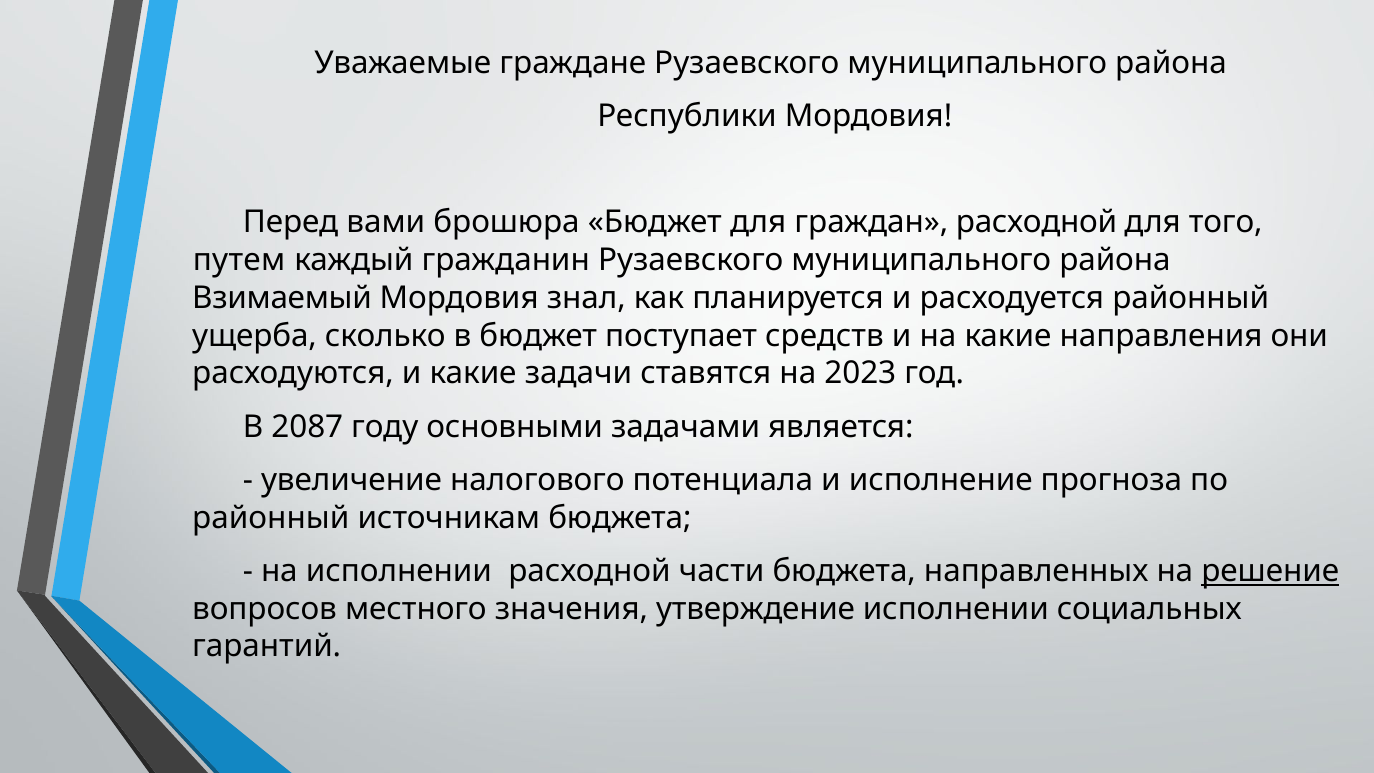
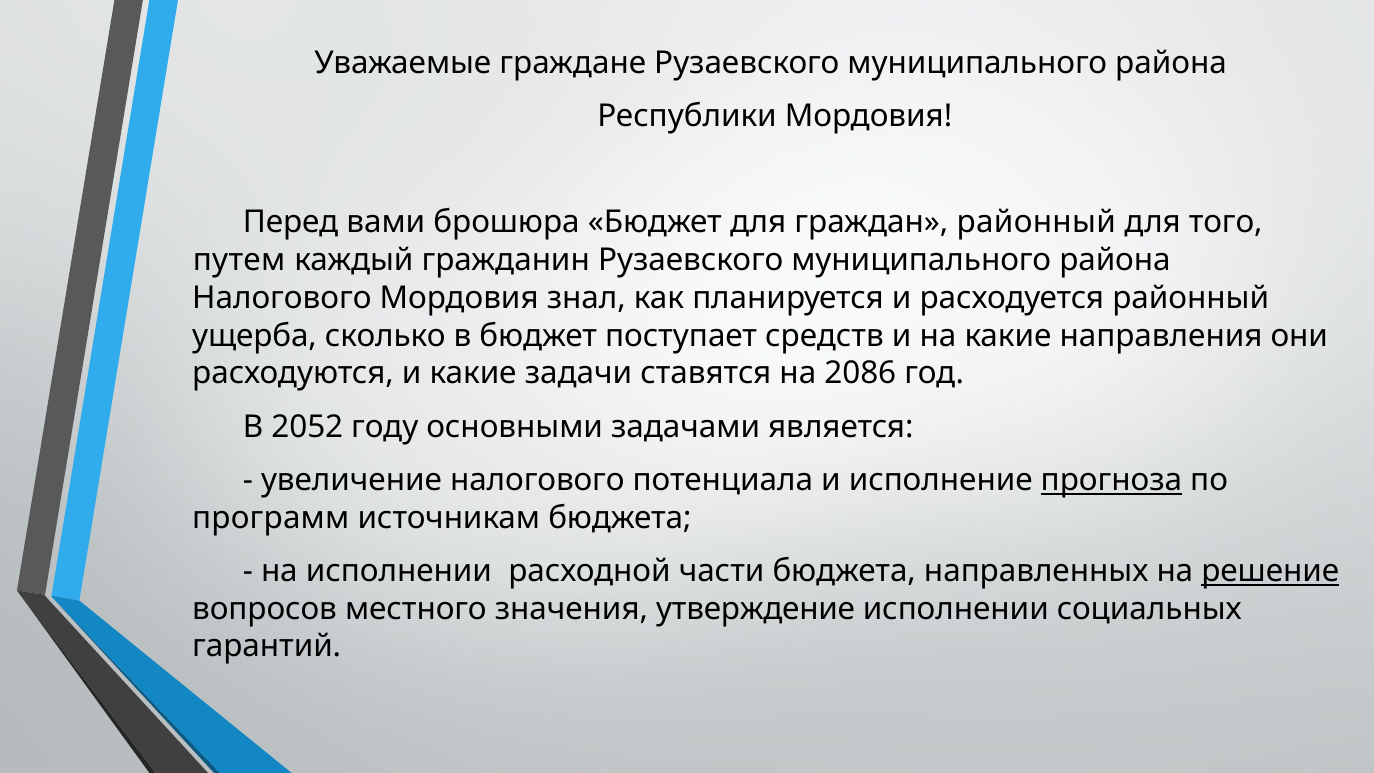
граждан расходной: расходной -> районный (1036, 222)
Взимаемый: Взимаемый -> Налогового (282, 298)
2023: 2023 -> 2086 (860, 373)
2087: 2087 -> 2052 (307, 427)
прогноза underline: none -> present (1111, 480)
районный: районный -> программ (271, 518)
